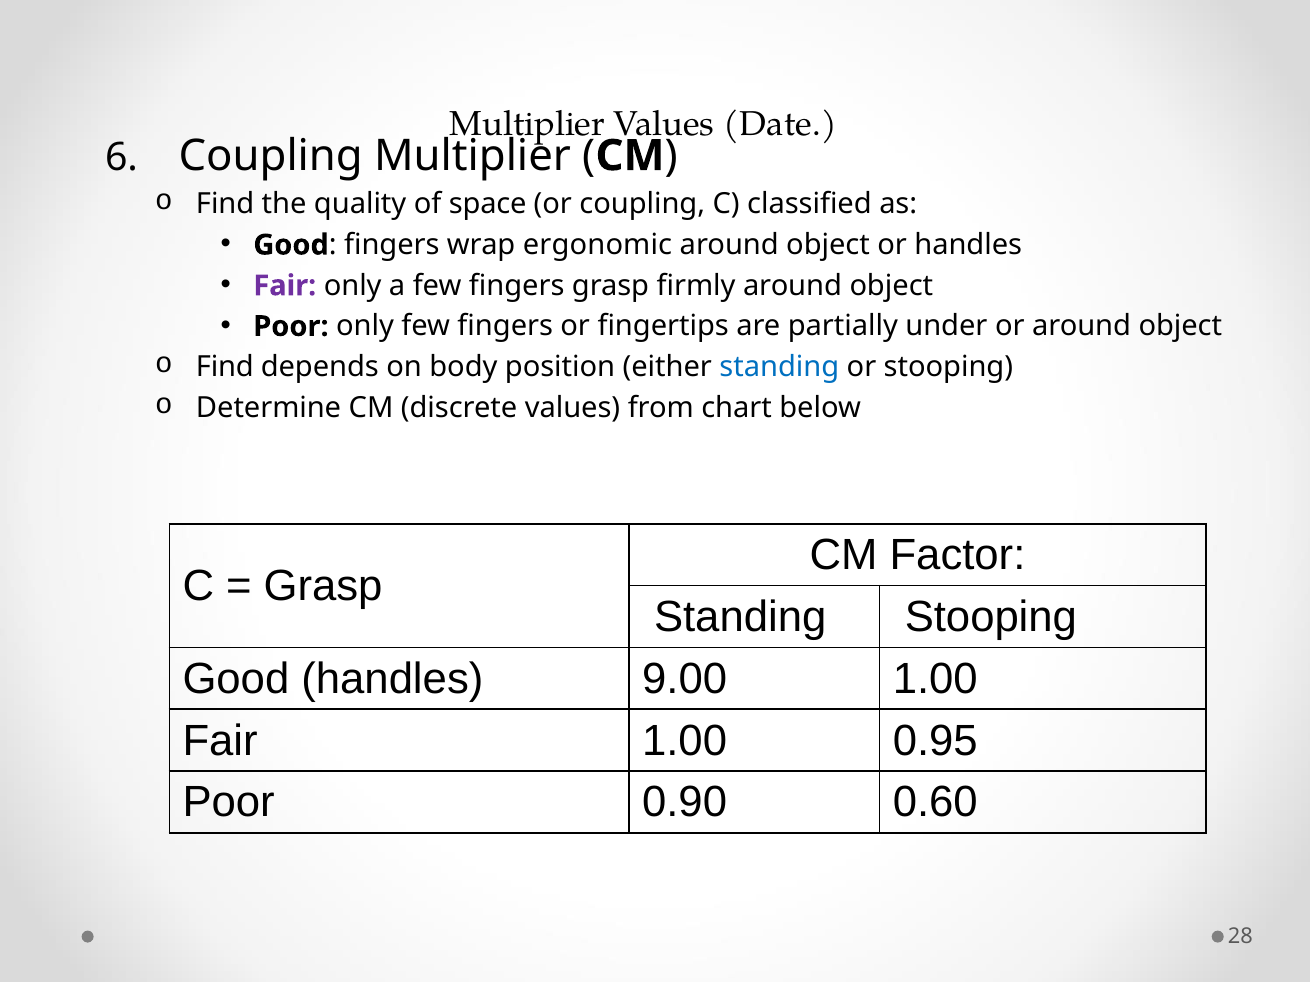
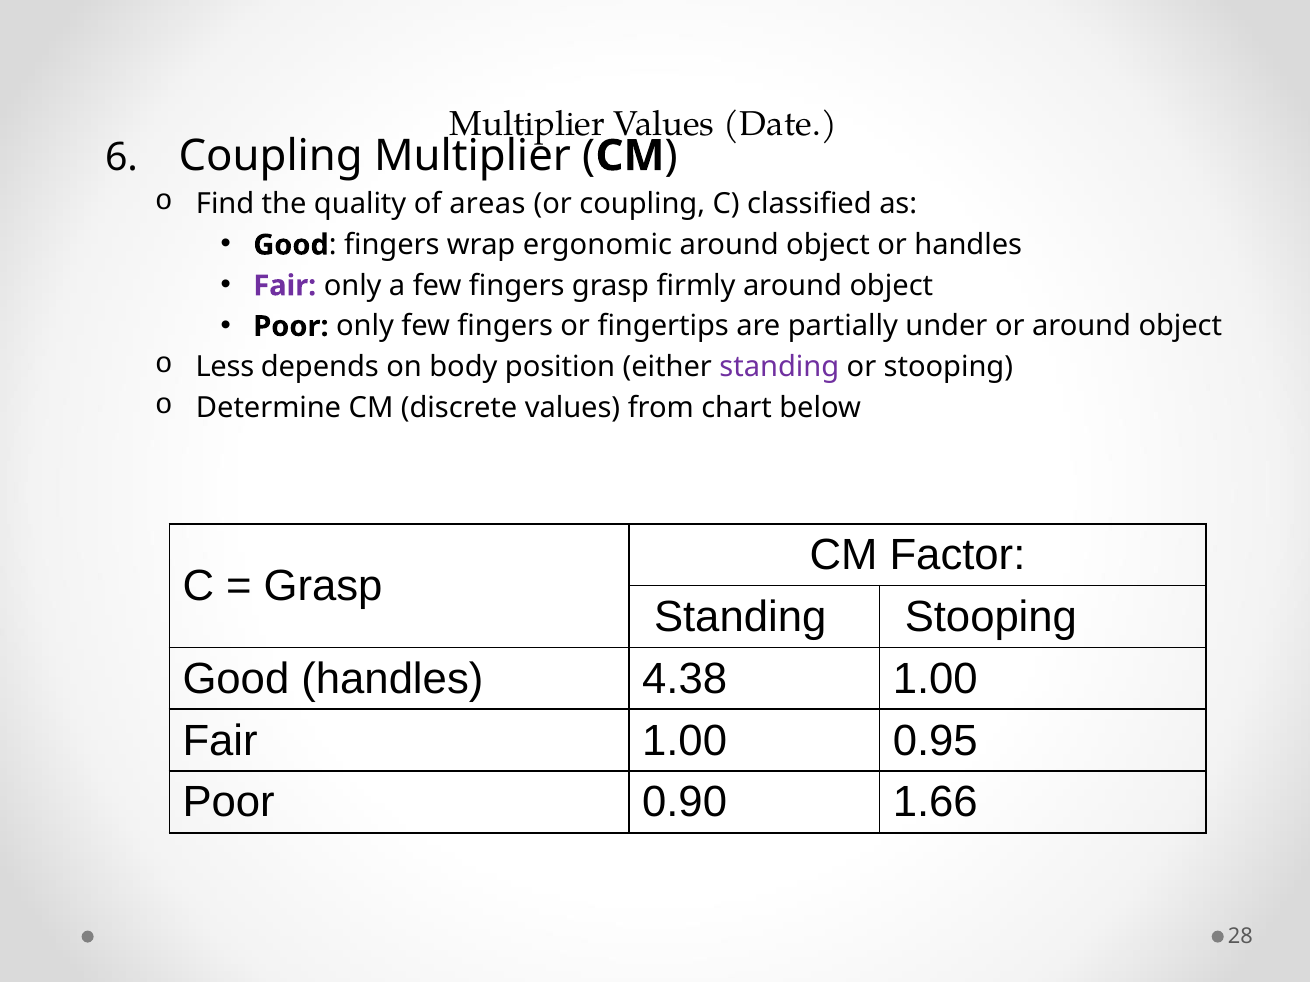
space: space -> areas (487, 204)
Find: Find -> Less (225, 367)
standing colour: blue -> purple (779, 367)
9.00: 9.00 -> 4.38 (685, 679)
0.60: 0.60 -> 1.66 (935, 803)
